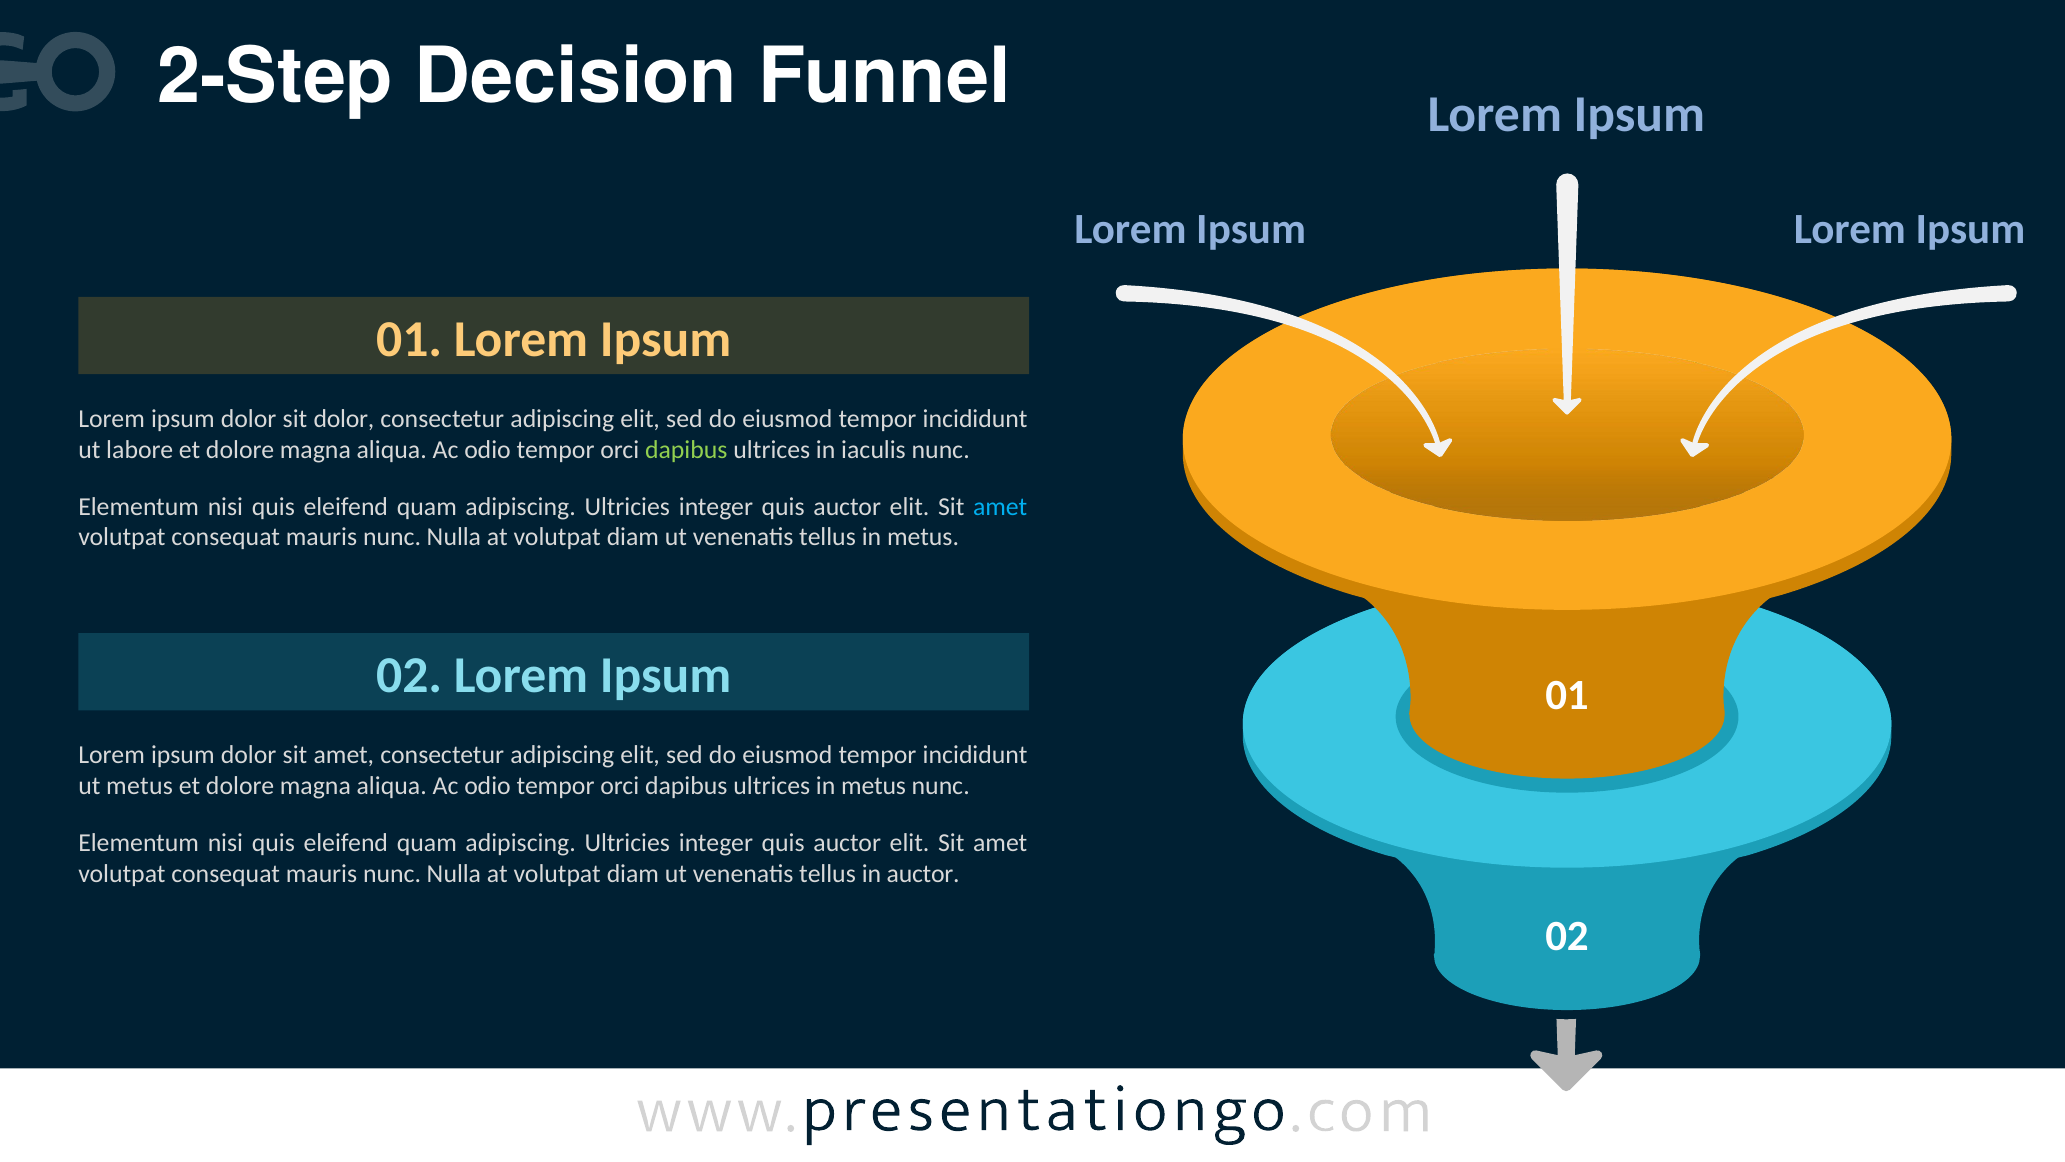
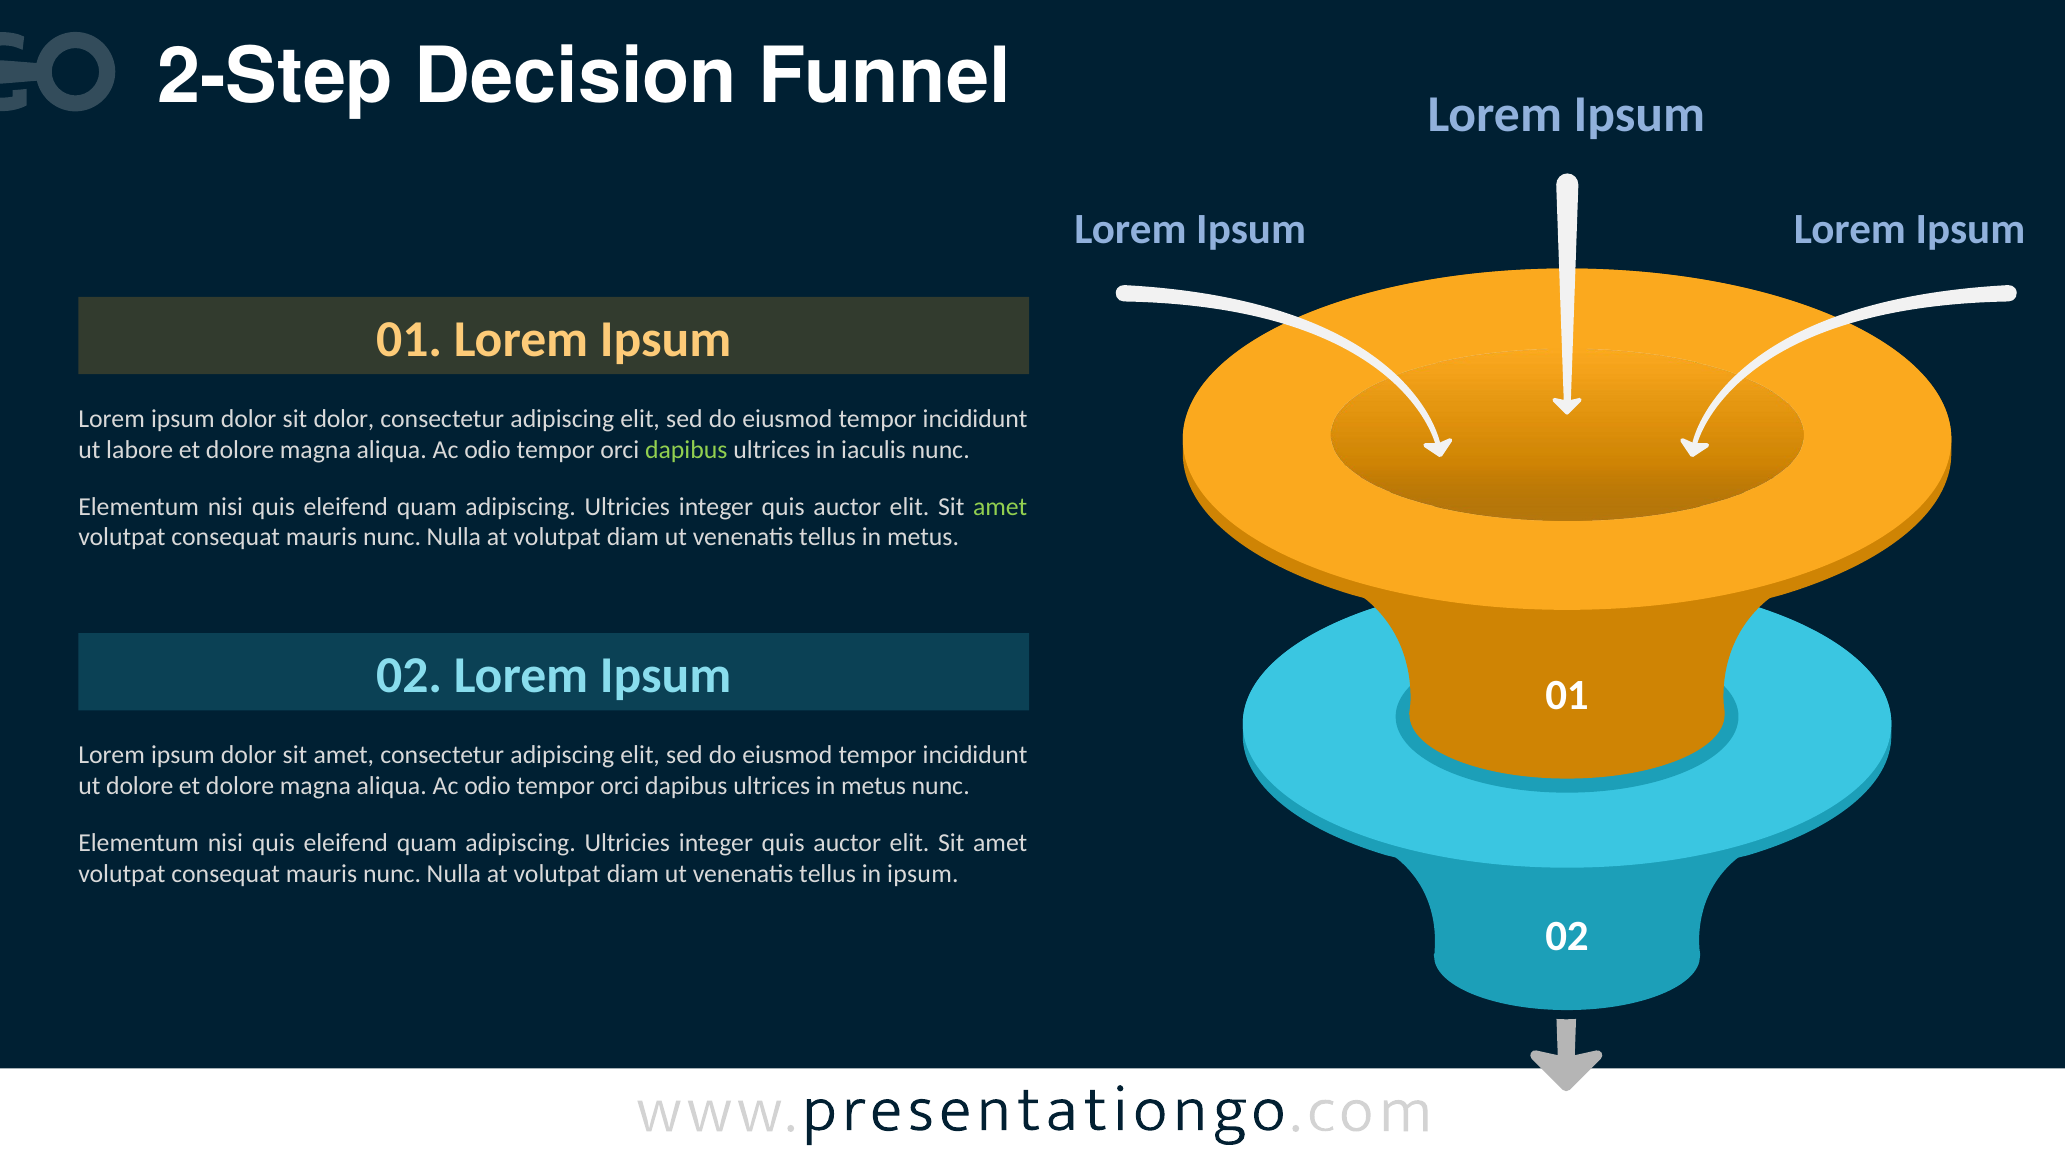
amet colour: light blue -> light green (1000, 506)
ut metus: metus -> dolore (140, 786)
in auctor: auctor -> ipsum (923, 873)
